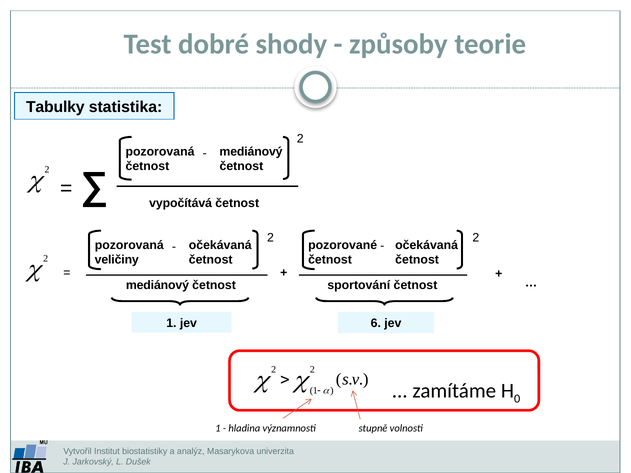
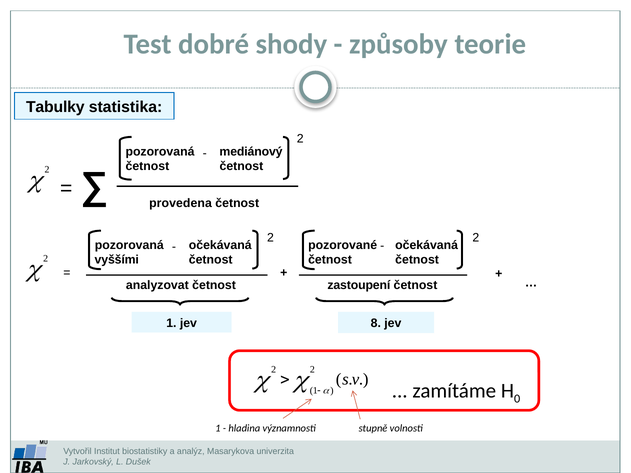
vypočítává: vypočítává -> provedena (180, 203)
veličiny: veličiny -> vyššími (117, 260)
mediánový: mediánový -> analyzovat (157, 285)
sportování: sportování -> zastoupení (359, 285)
6: 6 -> 8 (376, 323)
